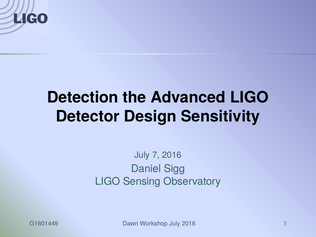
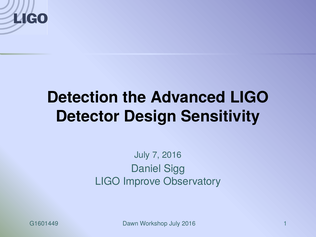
Sensing: Sensing -> Improve (142, 181)
